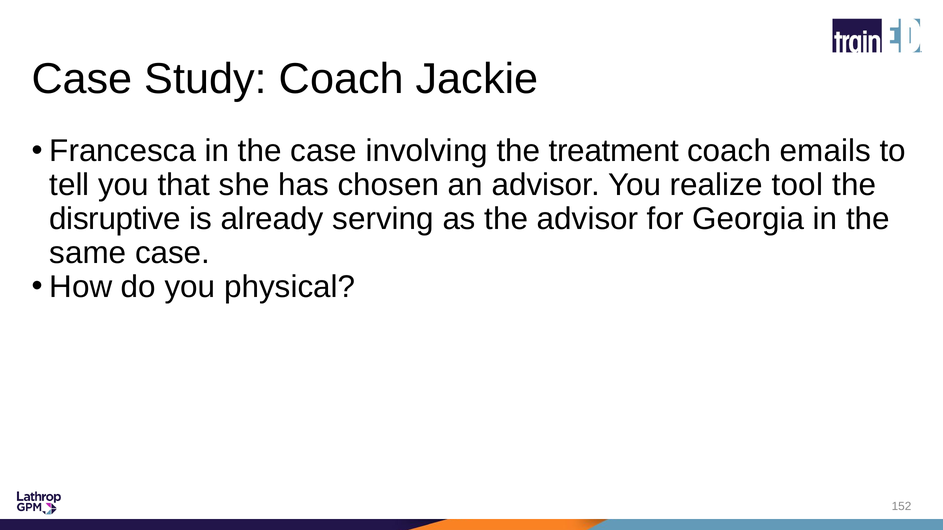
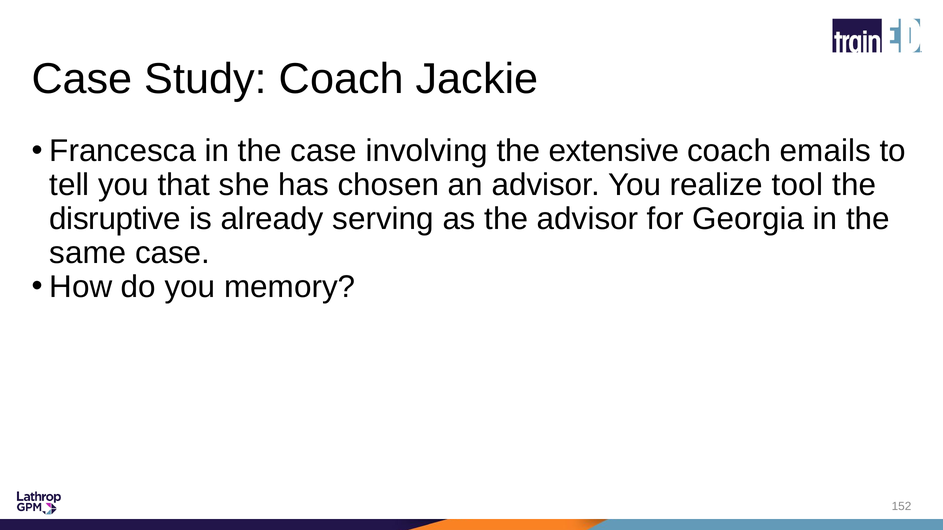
treatment: treatment -> extensive (614, 151)
physical: physical -> memory (290, 287)
